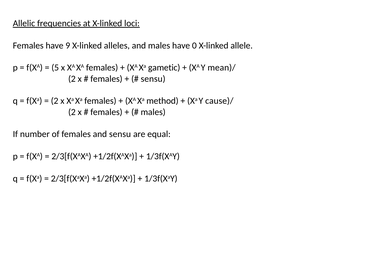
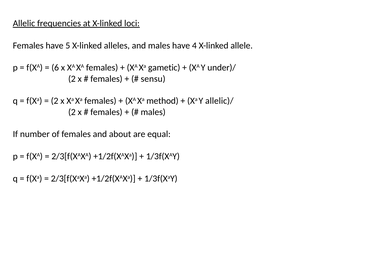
9: 9 -> 5 (68, 45)
0: 0 -> 4 (194, 45)
5: 5 -> 6 (55, 68)
mean)/: mean)/ -> under)/ (222, 68)
cause)/: cause)/ -> allelic)/ (219, 101)
and sensu: sensu -> about (120, 134)
